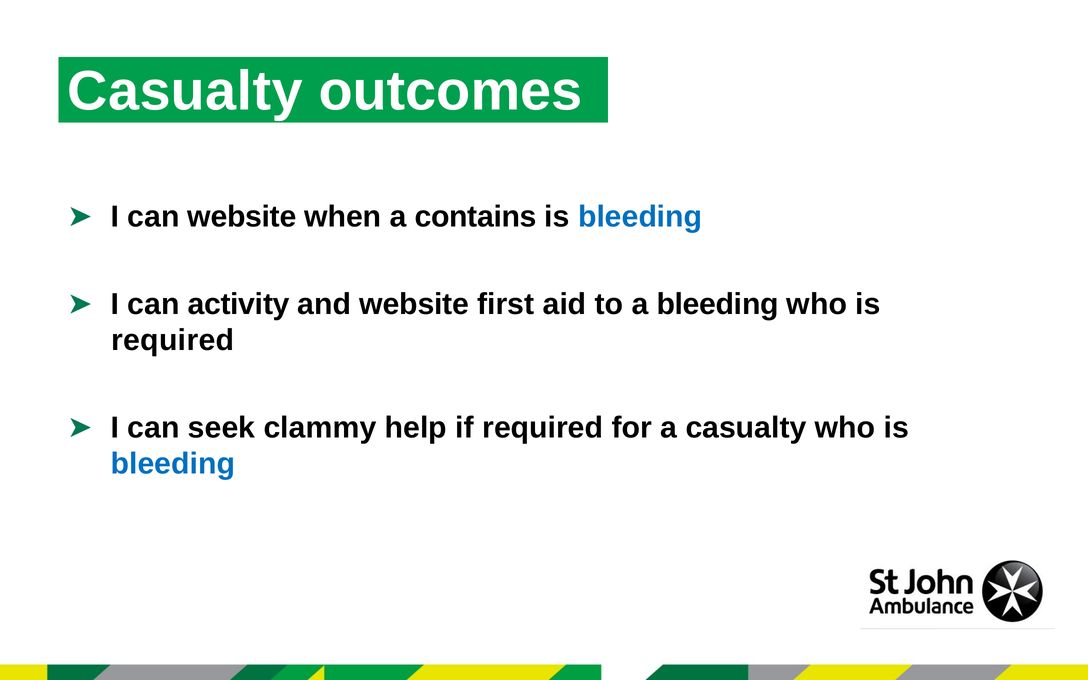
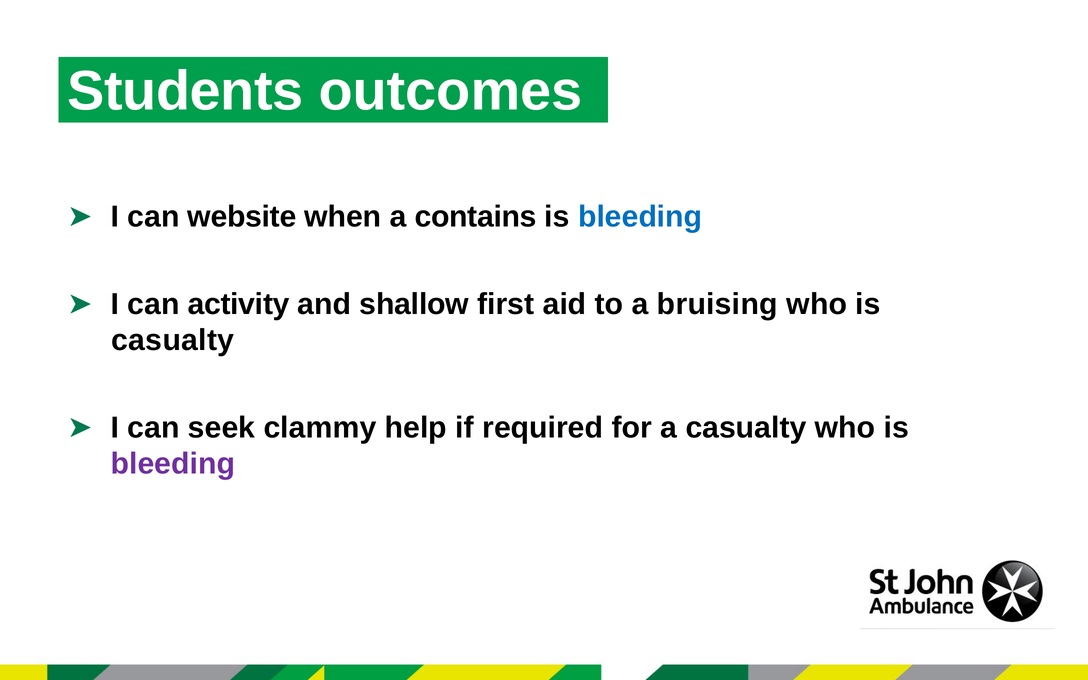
Casualty: Casualty -> Students (185, 91)
and website: website -> shallow (414, 304)
a bleeding: bleeding -> bruising (717, 304)
required: required -> casualty (173, 340)
bleeding colour: blue -> purple (173, 464)
